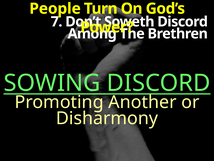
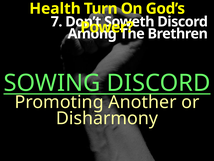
People: People -> Health (55, 9)
